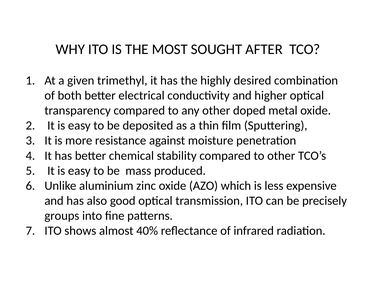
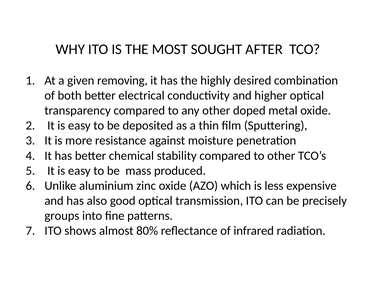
trimethyl: trimethyl -> removing (122, 80)
40%: 40% -> 80% (147, 231)
